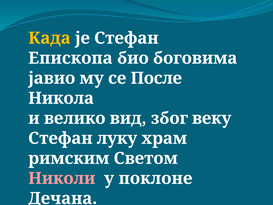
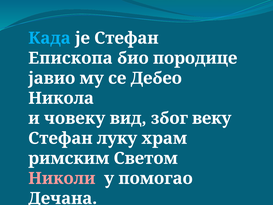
Када colour: yellow -> light blue (49, 38)
боговима: боговима -> породице (195, 58)
После: После -> Дебео (156, 78)
велико: велико -> човеку (75, 118)
поклоне: поклоне -> помогао (156, 178)
